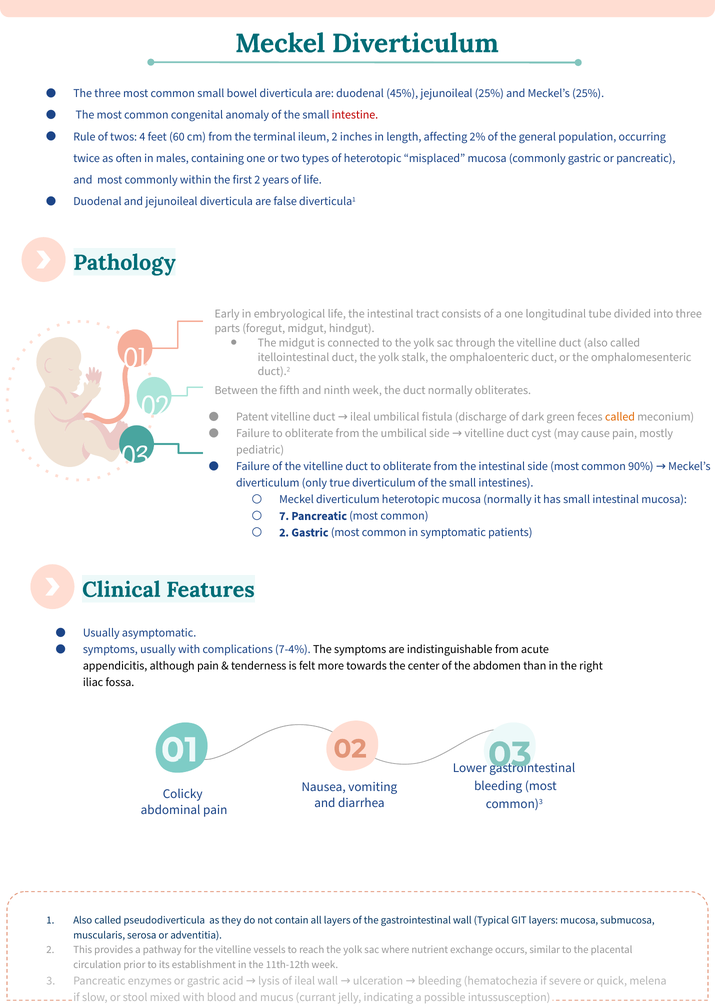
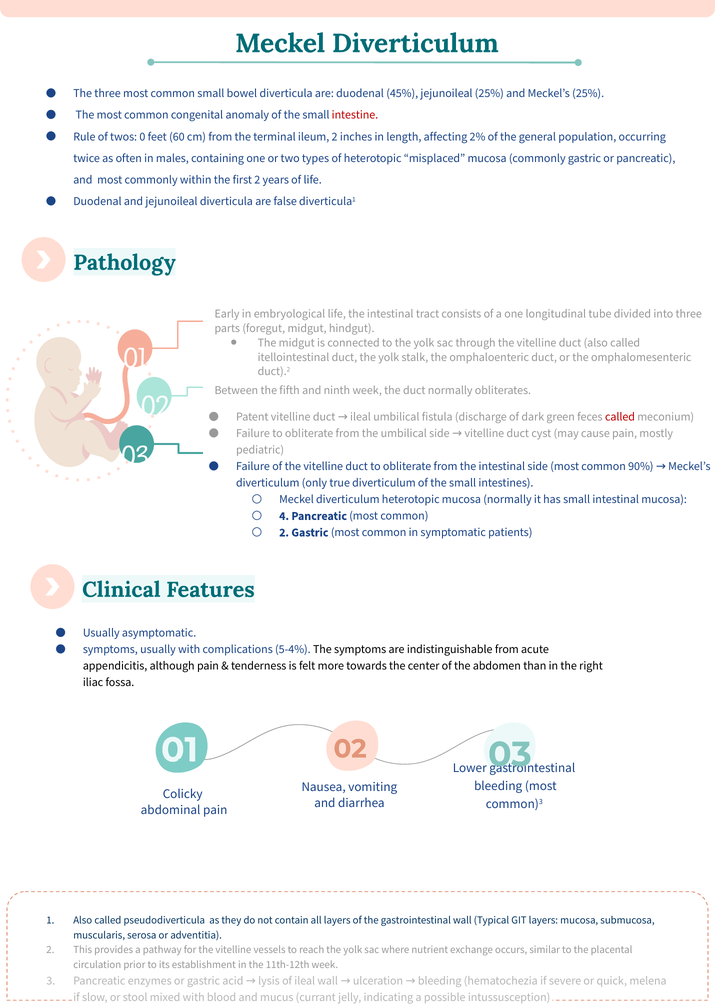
4: 4 -> 0 (142, 137)
called colour: orange -> red (620, 417)
7: 7 -> 4 (284, 516)
7-4%: 7-4% -> 5-4% (293, 649)
